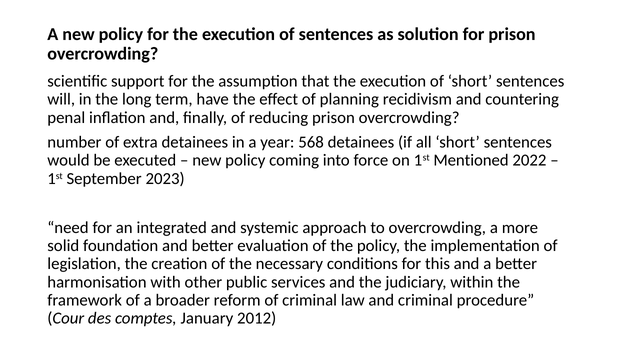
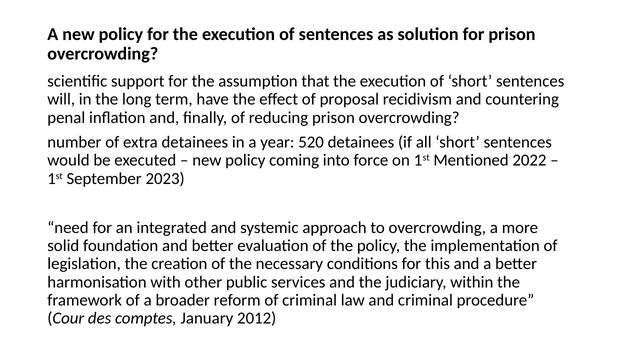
planning: planning -> proposal (349, 100)
568: 568 -> 520 (311, 142)
